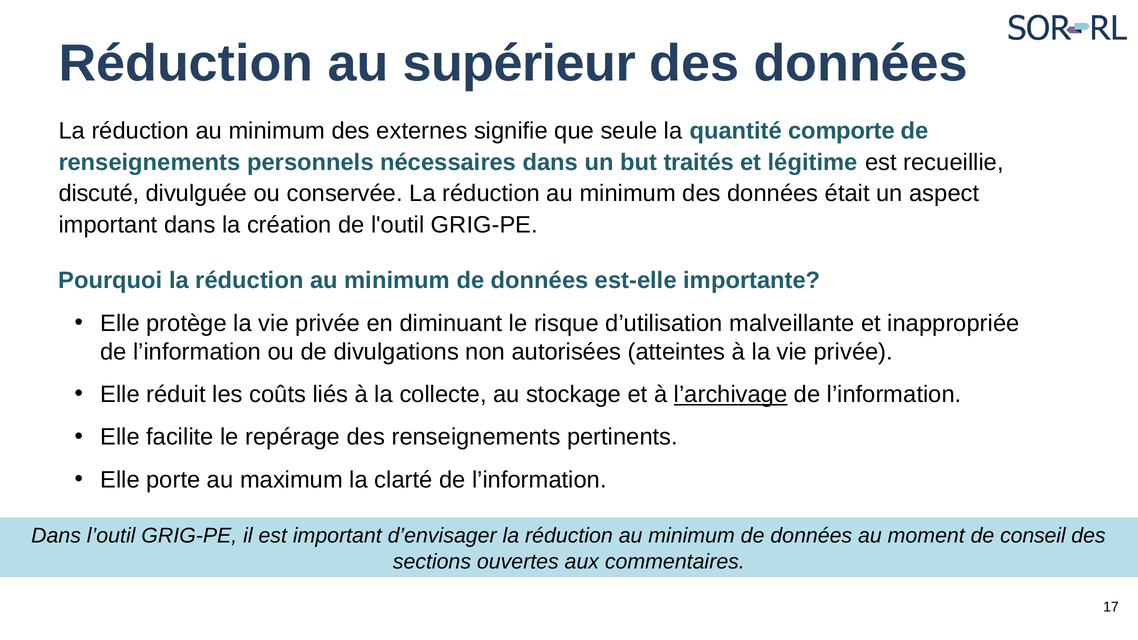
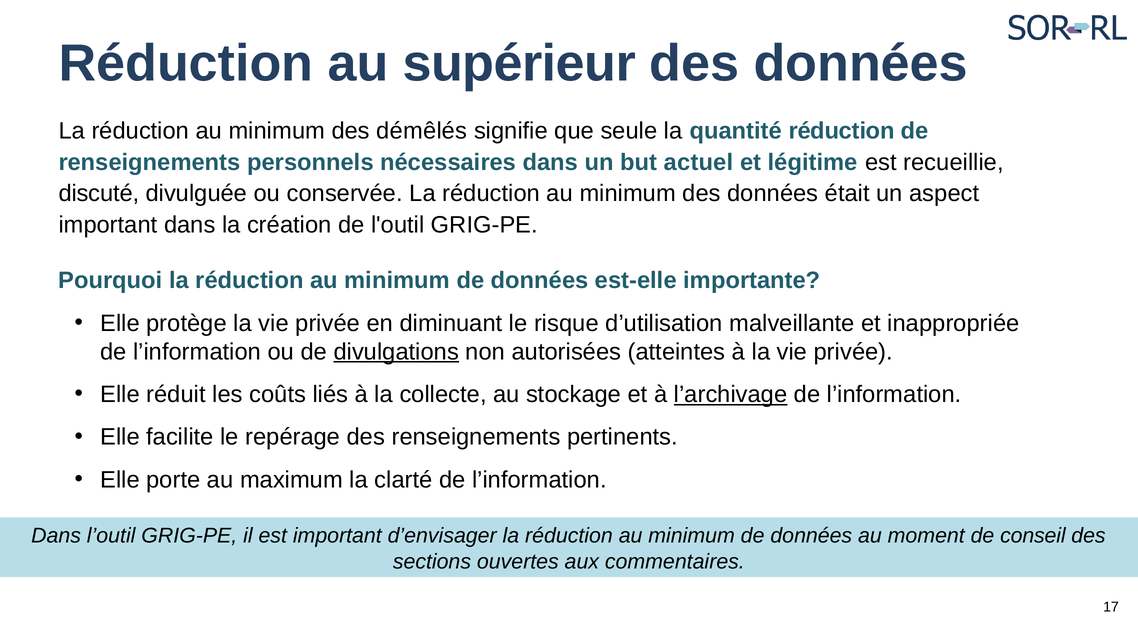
externes: externes -> démêlés (422, 131)
quantité comporte: comporte -> réduction (842, 131)
traités: traités -> actuel (699, 162)
divulgations underline: none -> present (396, 352)
